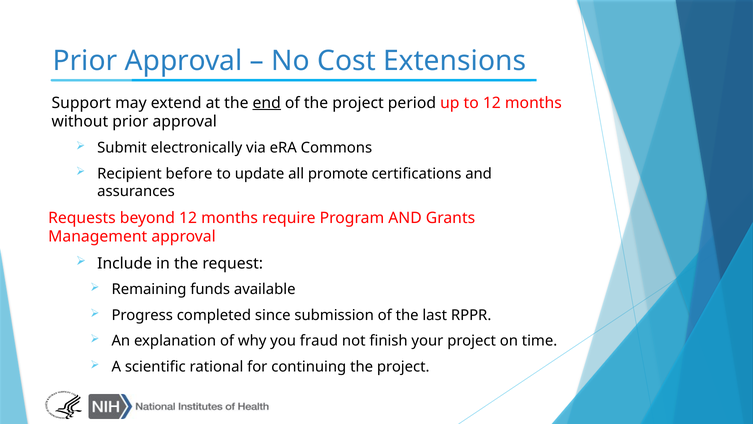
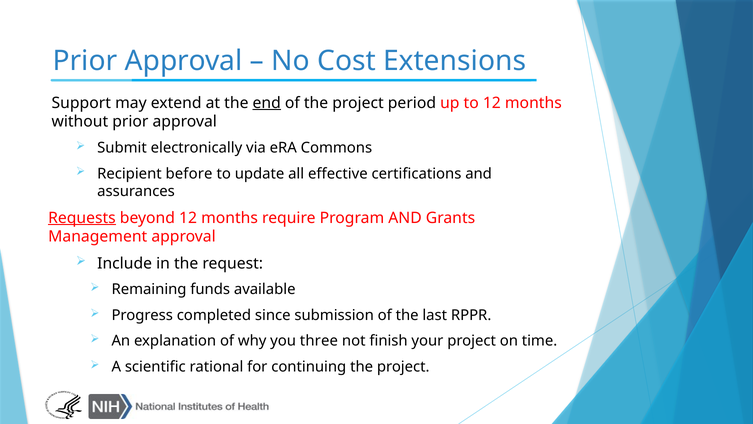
promote: promote -> effective (338, 173)
Requests underline: none -> present (82, 218)
fraud: fraud -> three (319, 341)
